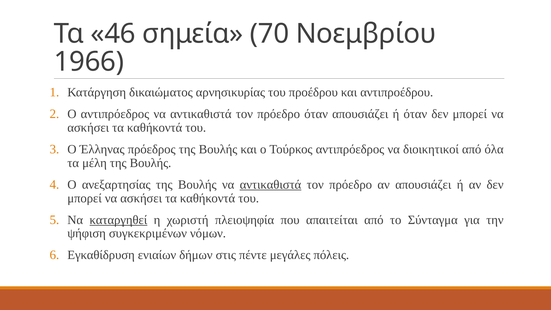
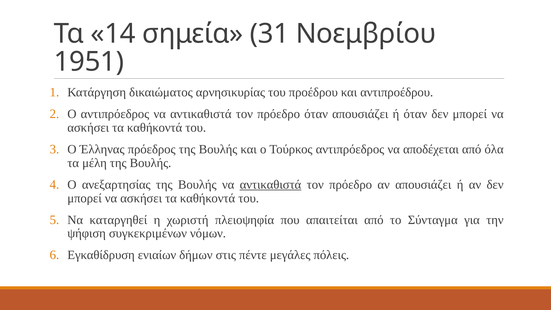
46: 46 -> 14 (113, 34)
70: 70 -> 31 (270, 34)
1966: 1966 -> 1951 (89, 62)
διοικητικοί: διοικητικοί -> αποδέχεται (431, 149)
καταργηθεί underline: present -> none (118, 220)
